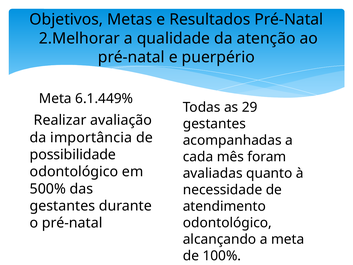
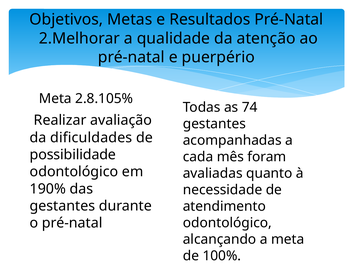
6.1.449%: 6.1.449% -> 2.8.105% (104, 99)
29: 29 -> 74 (250, 107)
importância: importância -> dificuldades (91, 137)
500%: 500% -> 190% (48, 189)
